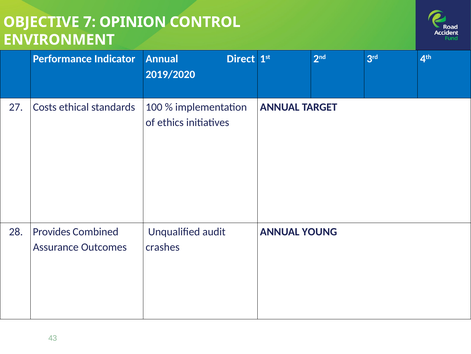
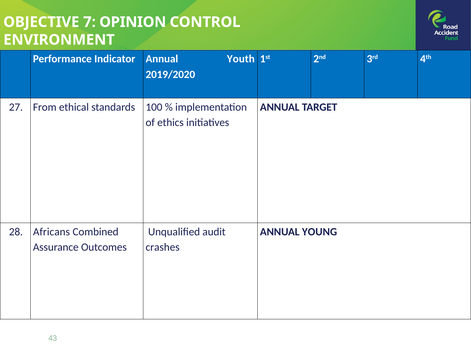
Direct: Direct -> Youth (241, 59)
Costs: Costs -> From (45, 107)
Provides: Provides -> Africans (51, 231)
